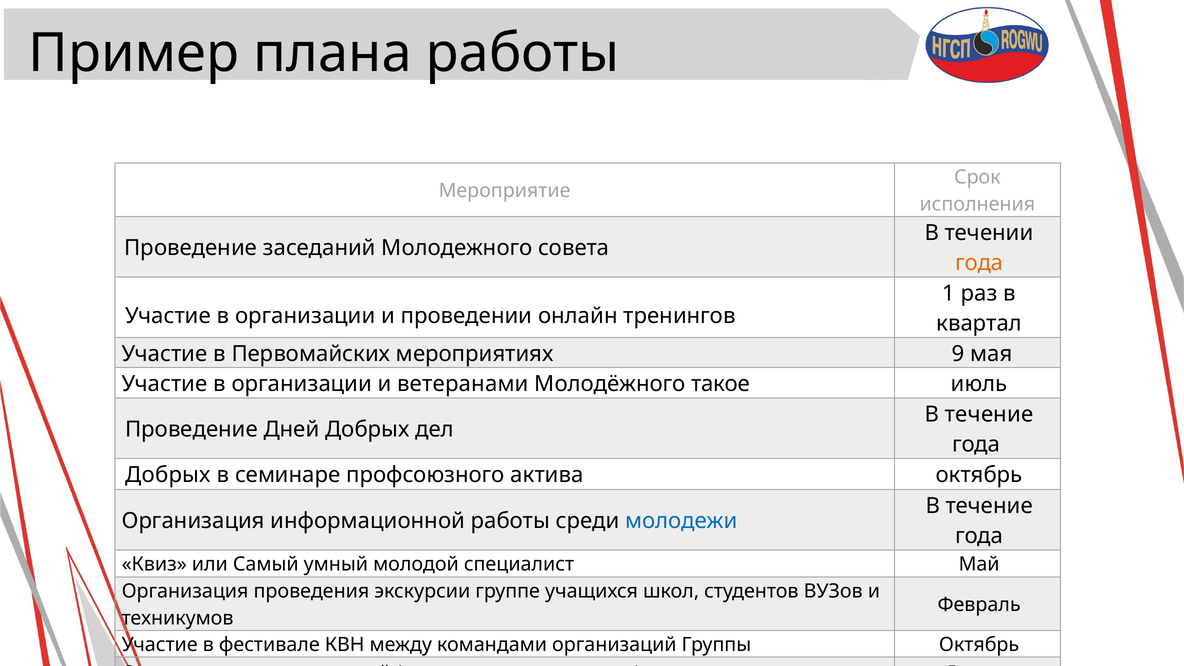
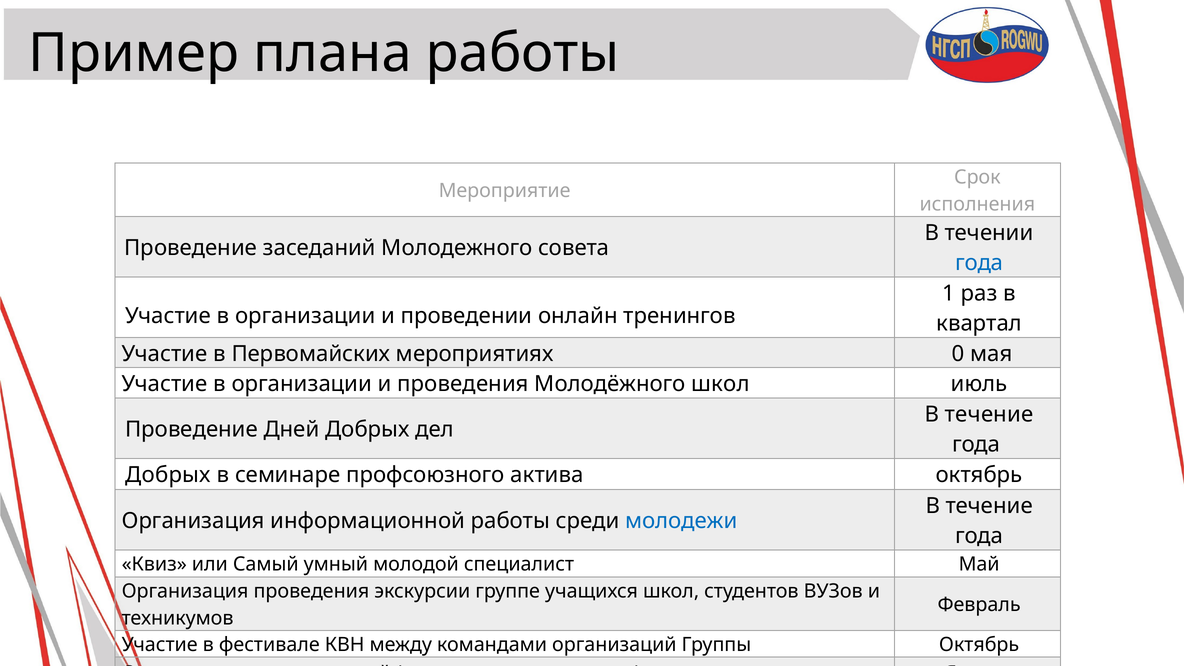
года colour: orange -> blue (979, 263)
9: 9 -> 0 (958, 354)
и ветеранами: ветеранами -> проведения (463, 384)
Молодёжного такое: такое -> школ (720, 384)
